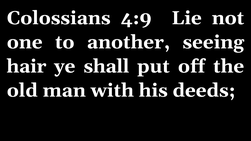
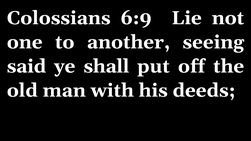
4:9: 4:9 -> 6:9 (136, 18)
hair: hair -> said (26, 66)
